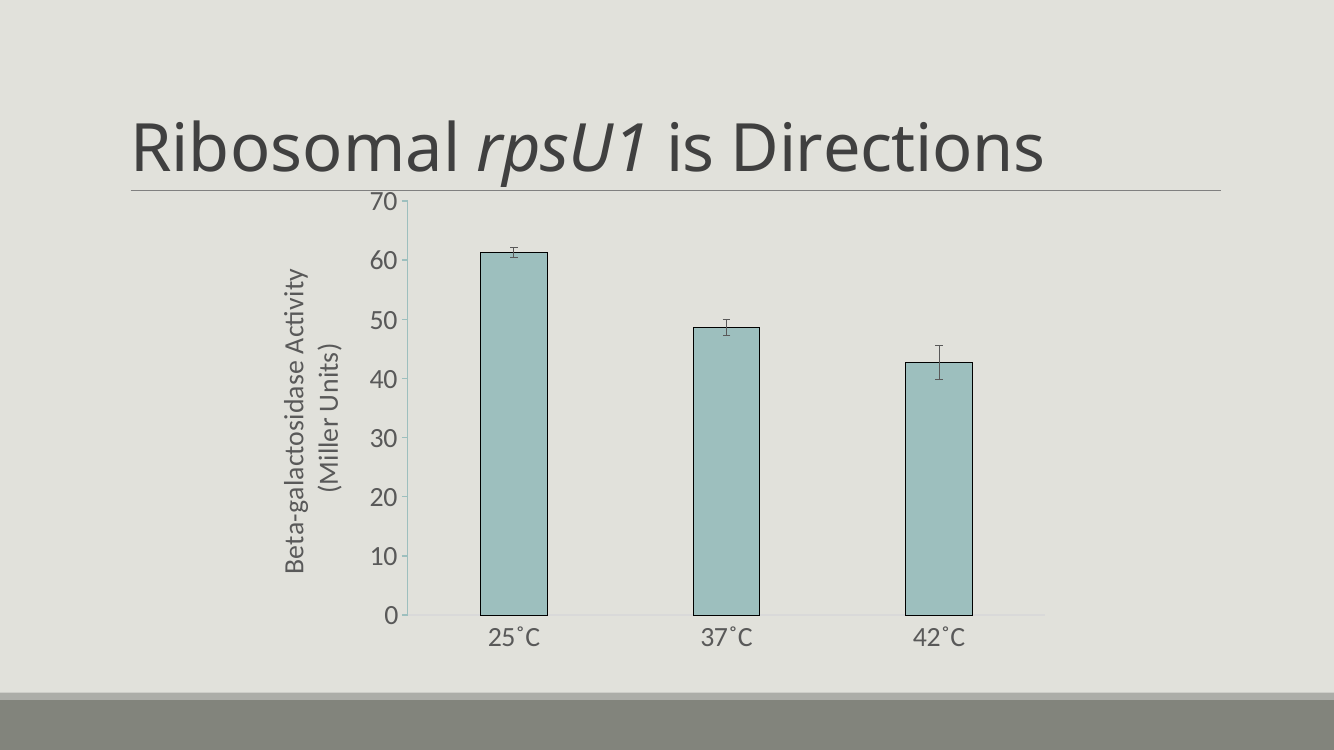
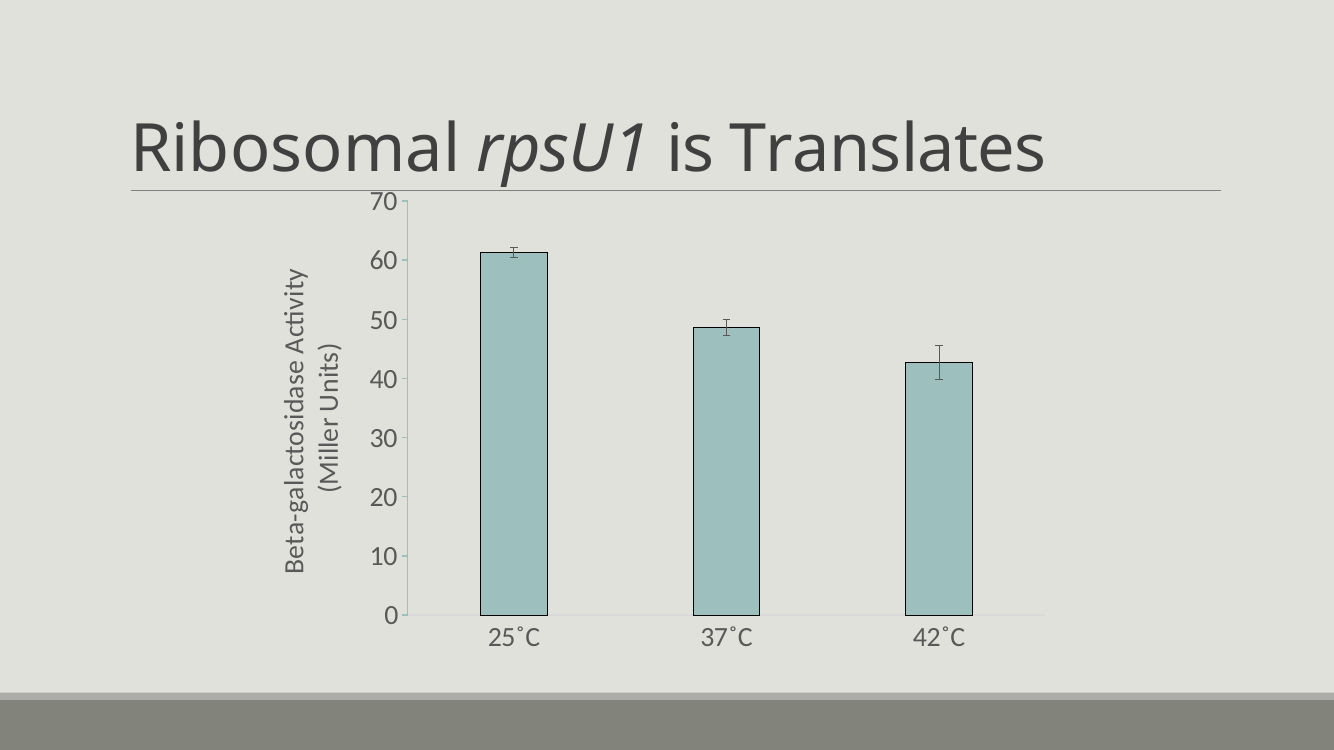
Directions: Directions -> Translates (888, 149)
